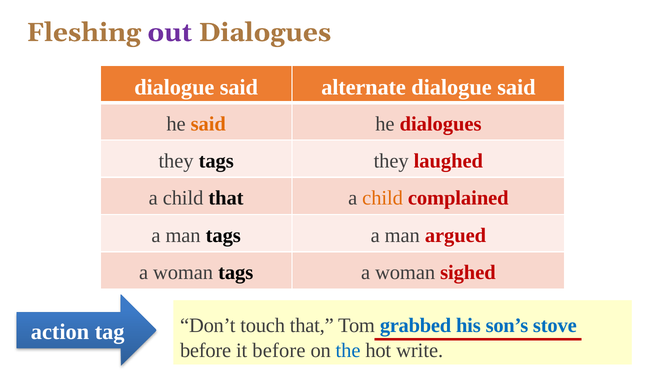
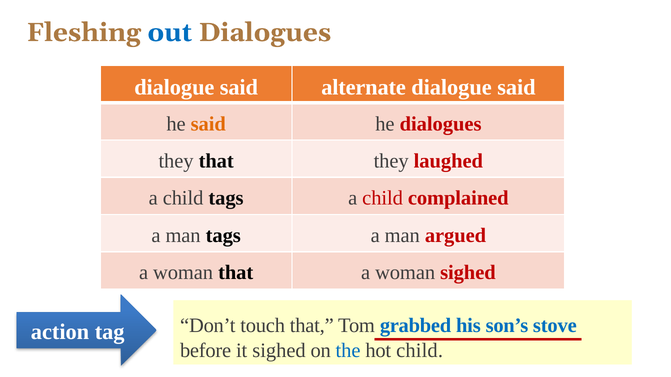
out colour: purple -> blue (170, 32)
they tags: tags -> that (216, 161)
child that: that -> tags (226, 198)
child colour: orange -> red (383, 198)
woman tags: tags -> that (236, 273)
it before: before -> sighed (279, 351)
hot write: write -> child (420, 351)
